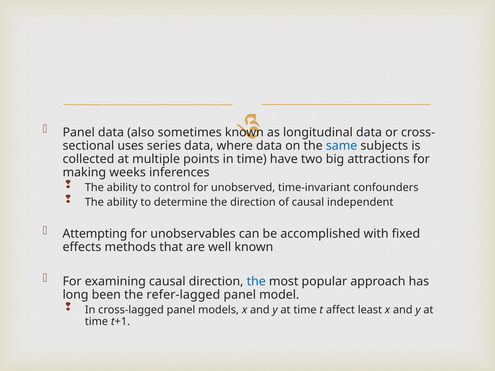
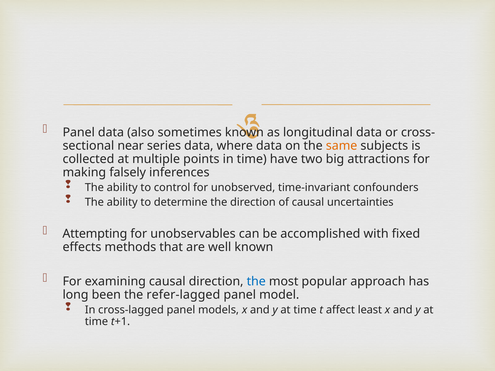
uses: uses -> near (131, 146)
same colour: blue -> orange (342, 146)
weeks: weeks -> falsely (128, 173)
independent: independent -> uncertainties (360, 202)
